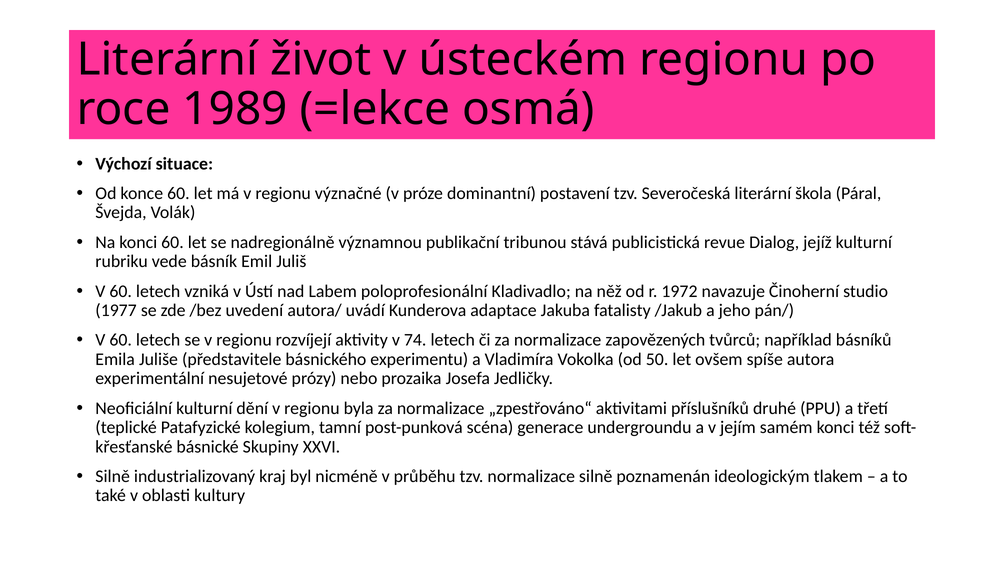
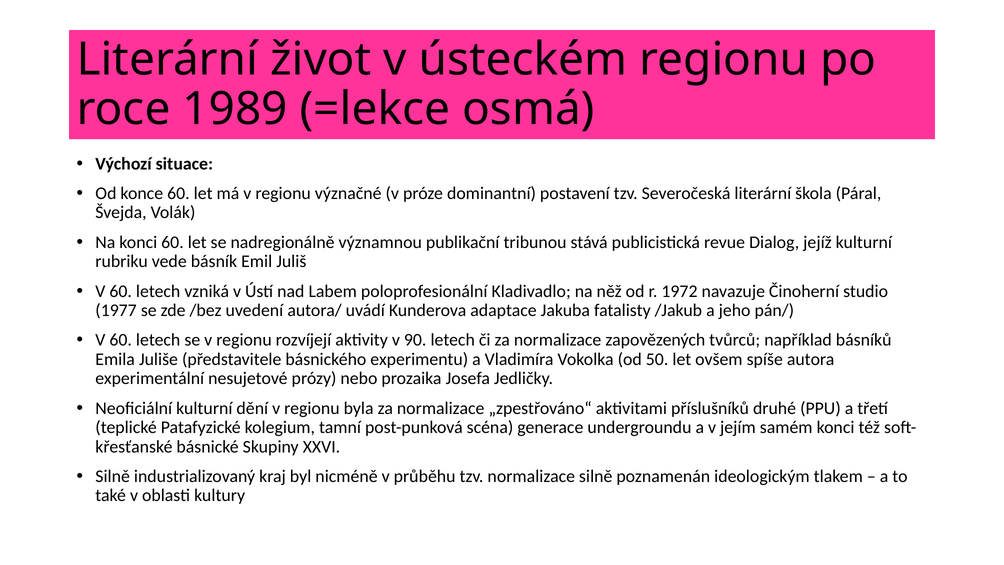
74: 74 -> 90 (415, 340)
